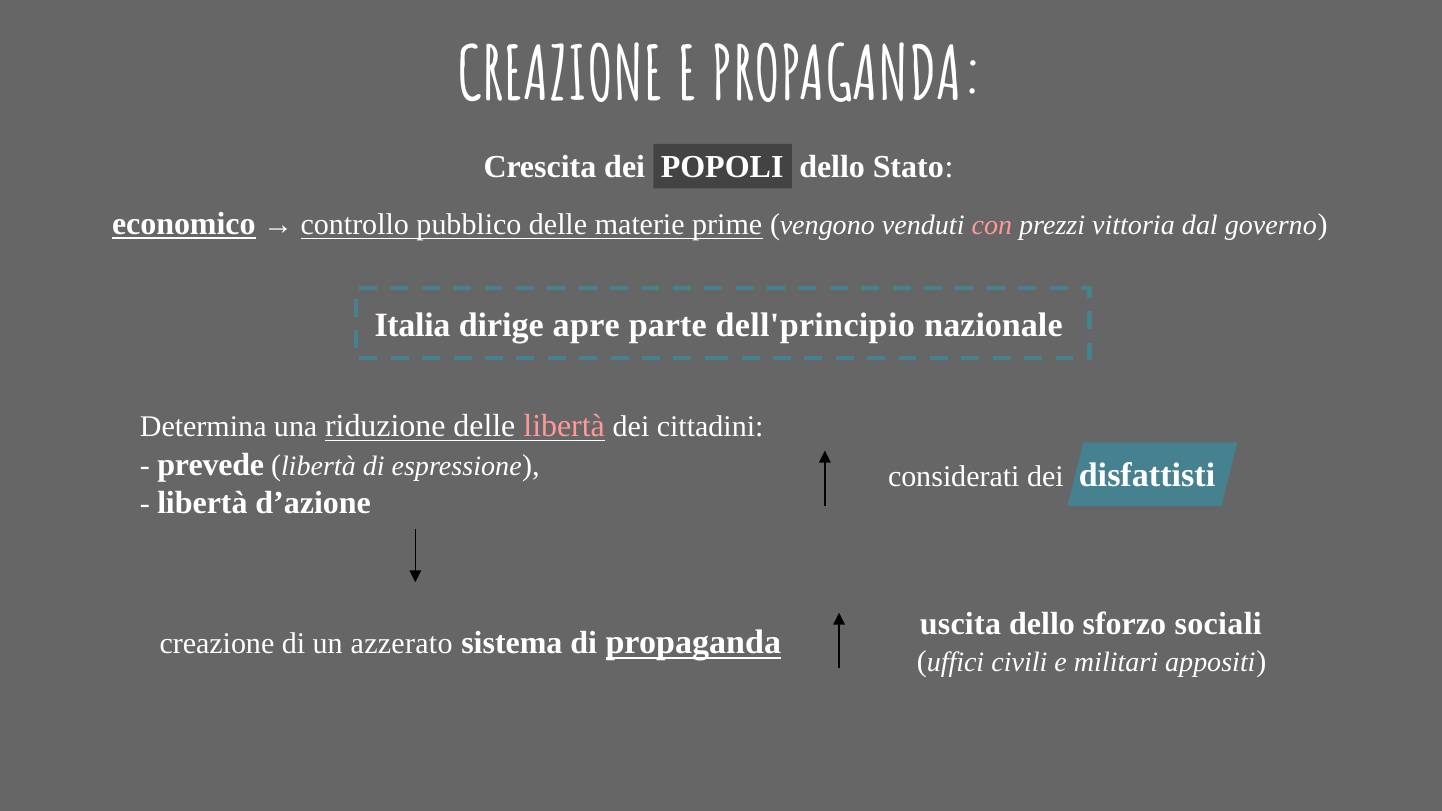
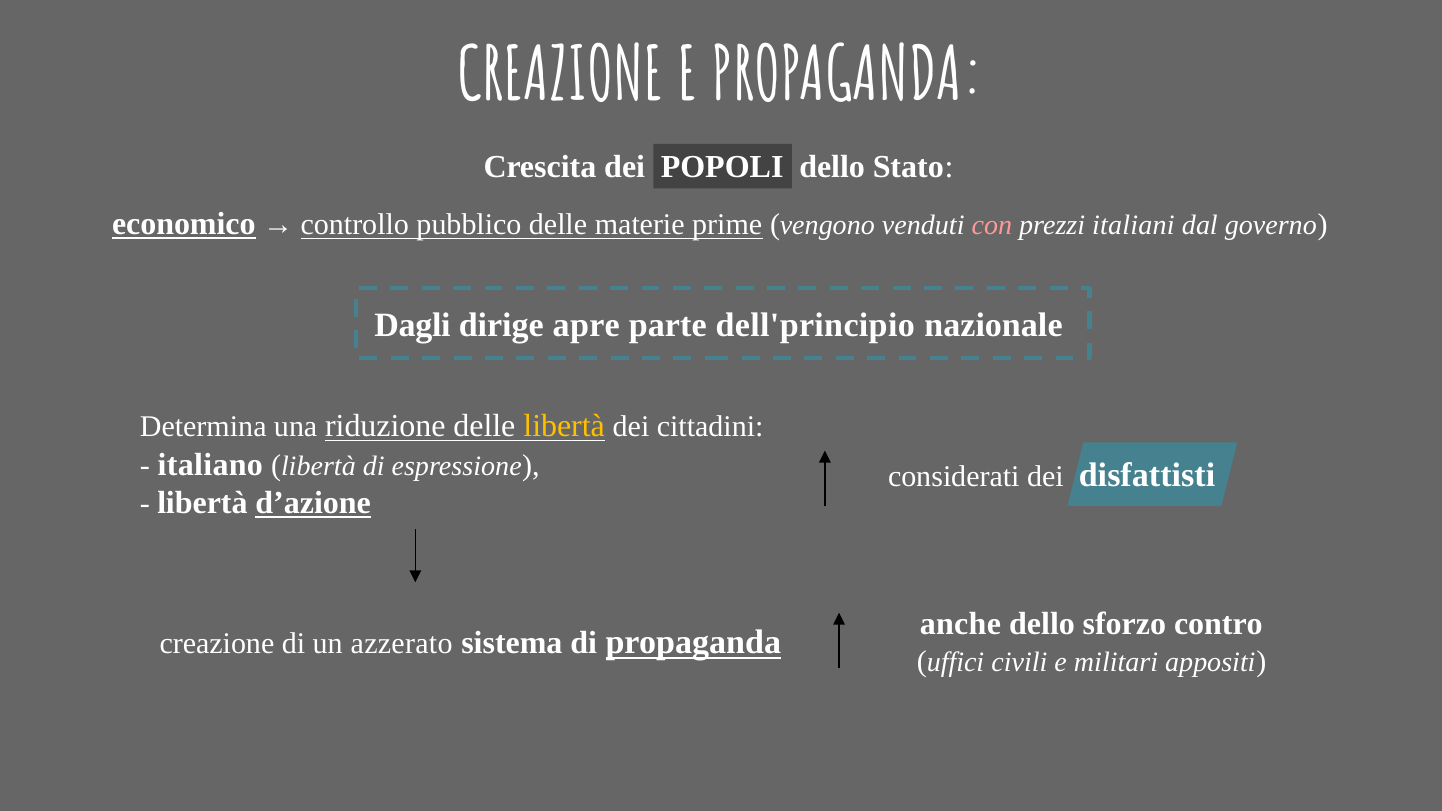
vittoria: vittoria -> italiani (1133, 226)
Italia: Italia -> Dagli (413, 326)
libertà colour: pink -> yellow (564, 426)
prevede: prevede -> italiano (210, 465)
d’azione underline: none -> present (313, 503)
uscita: uscita -> anche (960, 624)
sociali: sociali -> contro (1218, 624)
